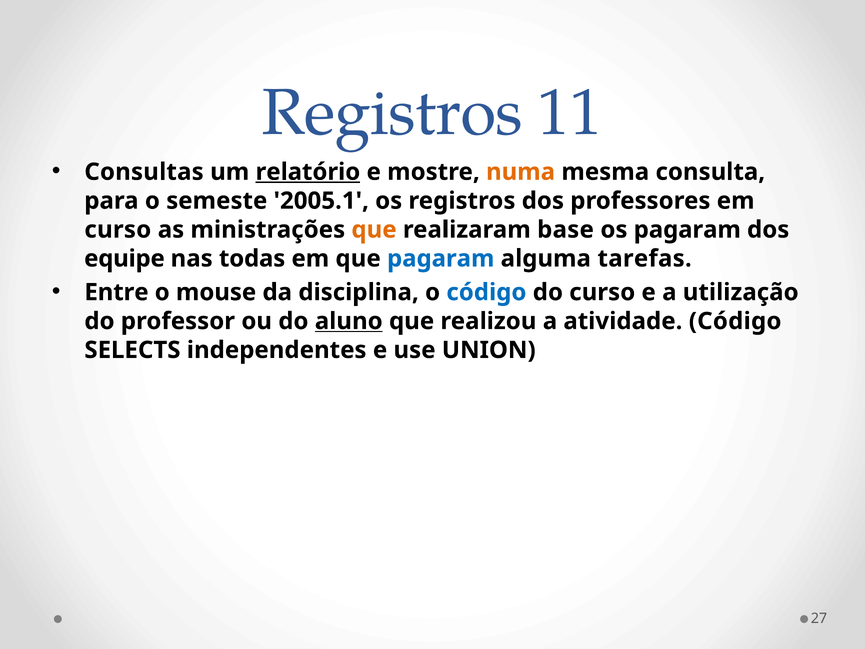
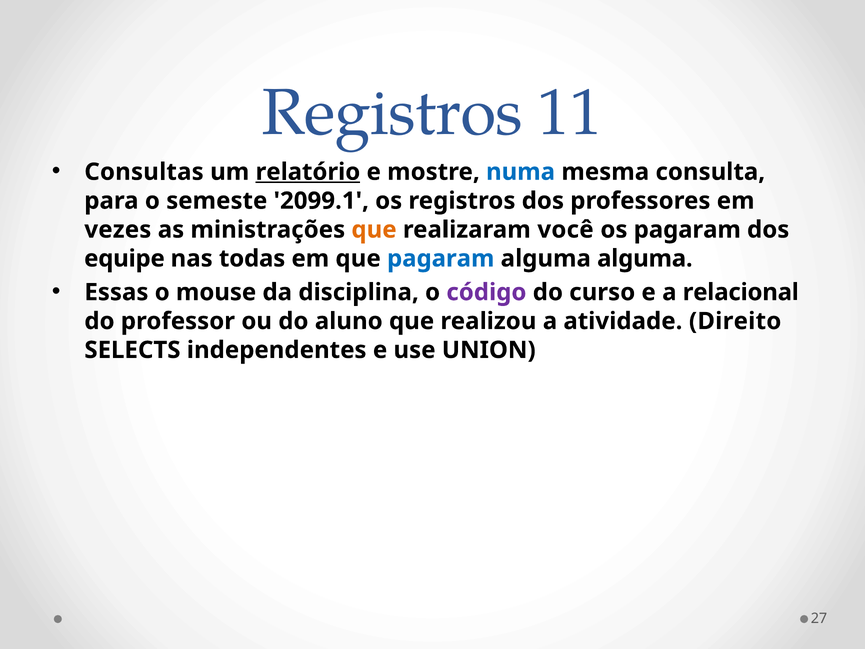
numa colour: orange -> blue (521, 172)
2005.1: 2005.1 -> 2099.1 (321, 201)
curso: curso -> vezes (118, 230)
base: base -> você (565, 230)
alguma tarefas: tarefas -> alguma (645, 258)
Entre: Entre -> Essas (116, 292)
código colour: blue -> purple (486, 292)
utilização: utilização -> relacional (741, 292)
aluno underline: present -> none (349, 321)
atividade Código: Código -> Direito (735, 321)
